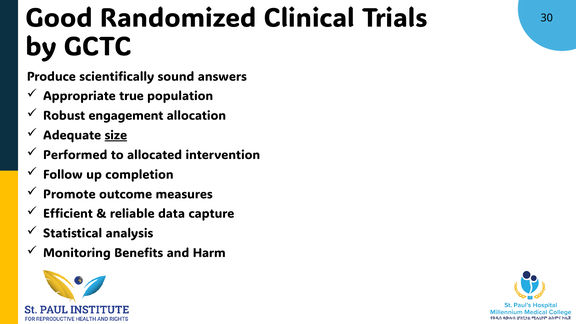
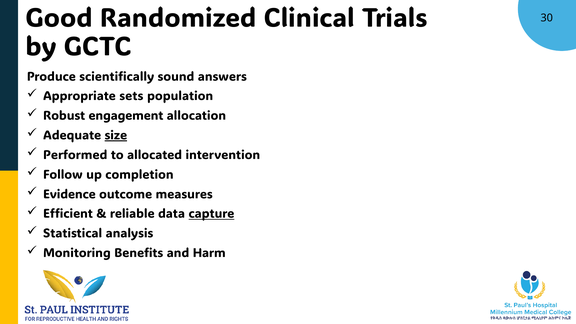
true: true -> sets (131, 96)
Promote: Promote -> Evidence (69, 194)
capture underline: none -> present (211, 214)
